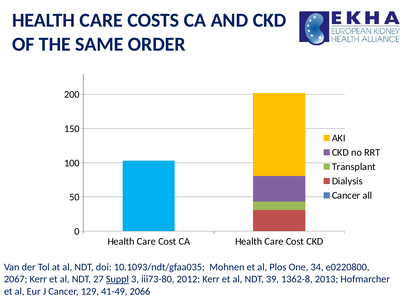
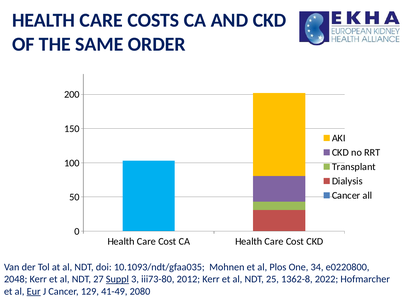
2067: 2067 -> 2048 (16, 279)
39: 39 -> 25 (272, 279)
2013: 2013 -> 2022 (327, 279)
Eur underline: none -> present (34, 292)
2066: 2066 -> 2080 (140, 292)
